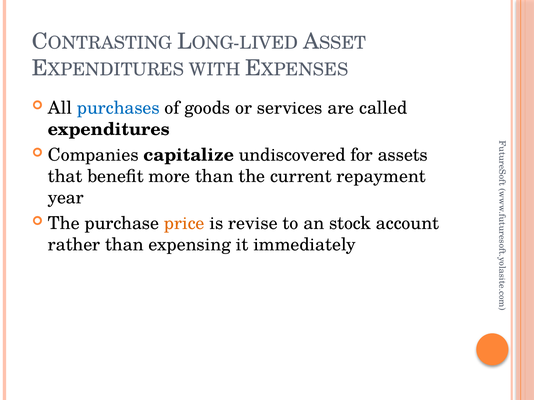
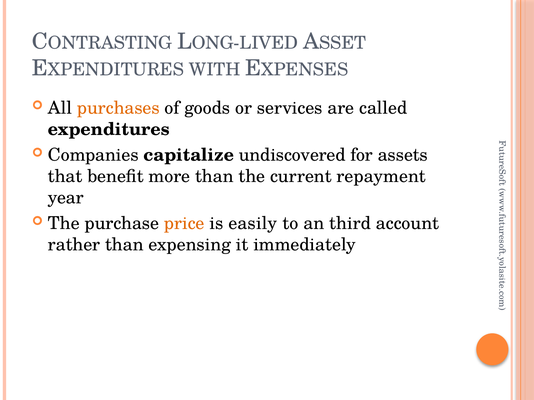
purchases colour: blue -> orange (118, 108)
revise: revise -> easily (253, 224)
stock: stock -> third (350, 224)
